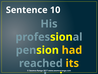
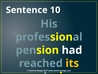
had colour: yellow -> white (72, 50)
